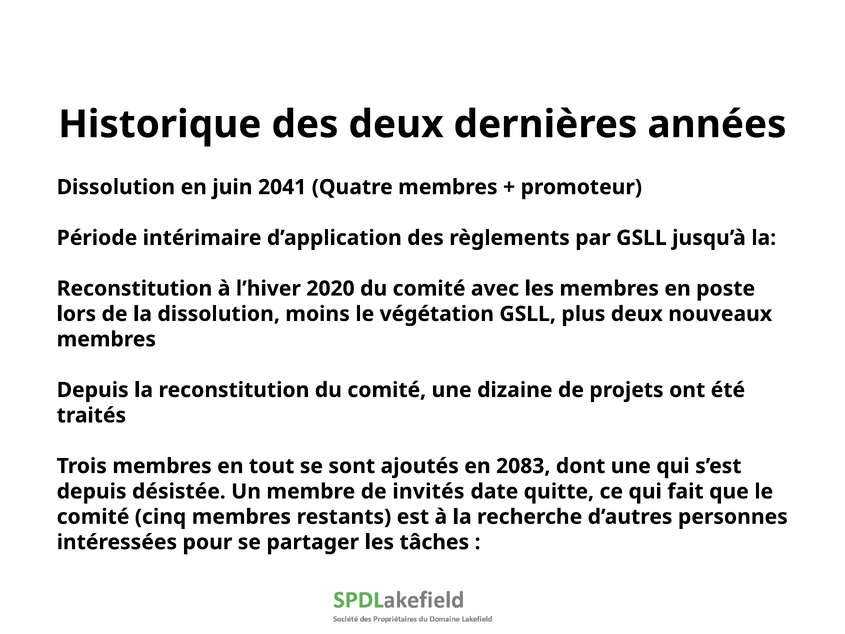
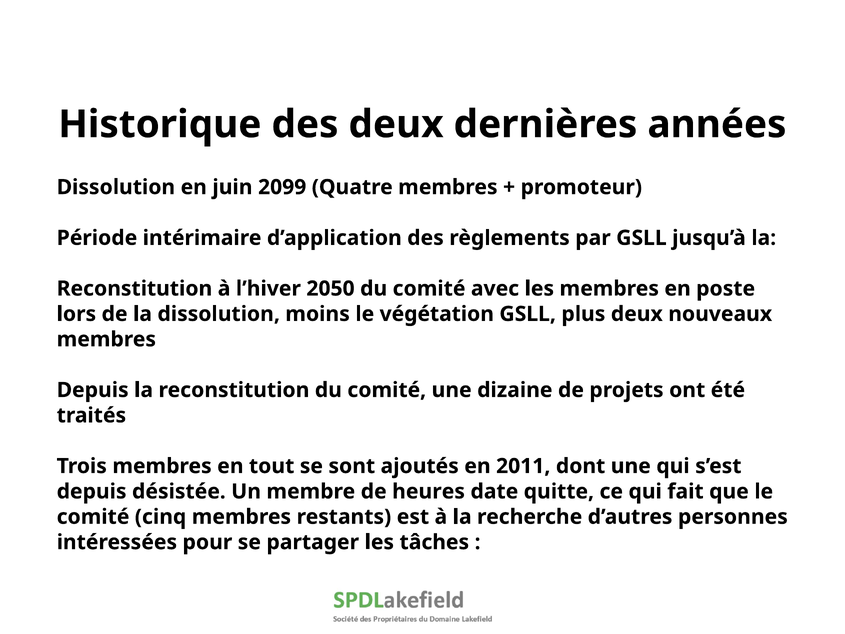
2041: 2041 -> 2099 (282, 187)
2020: 2020 -> 2050 (331, 289)
2083: 2083 -> 2011 (523, 466)
invités: invités -> heures (429, 491)
